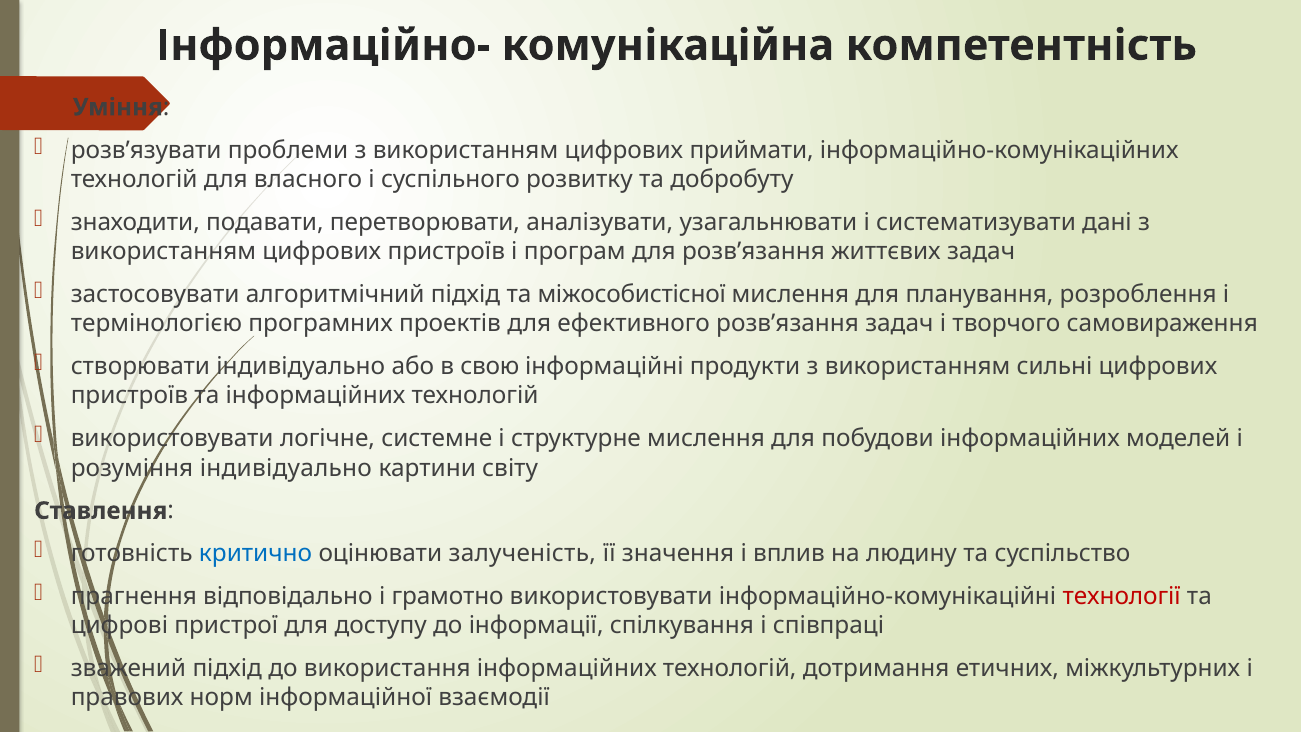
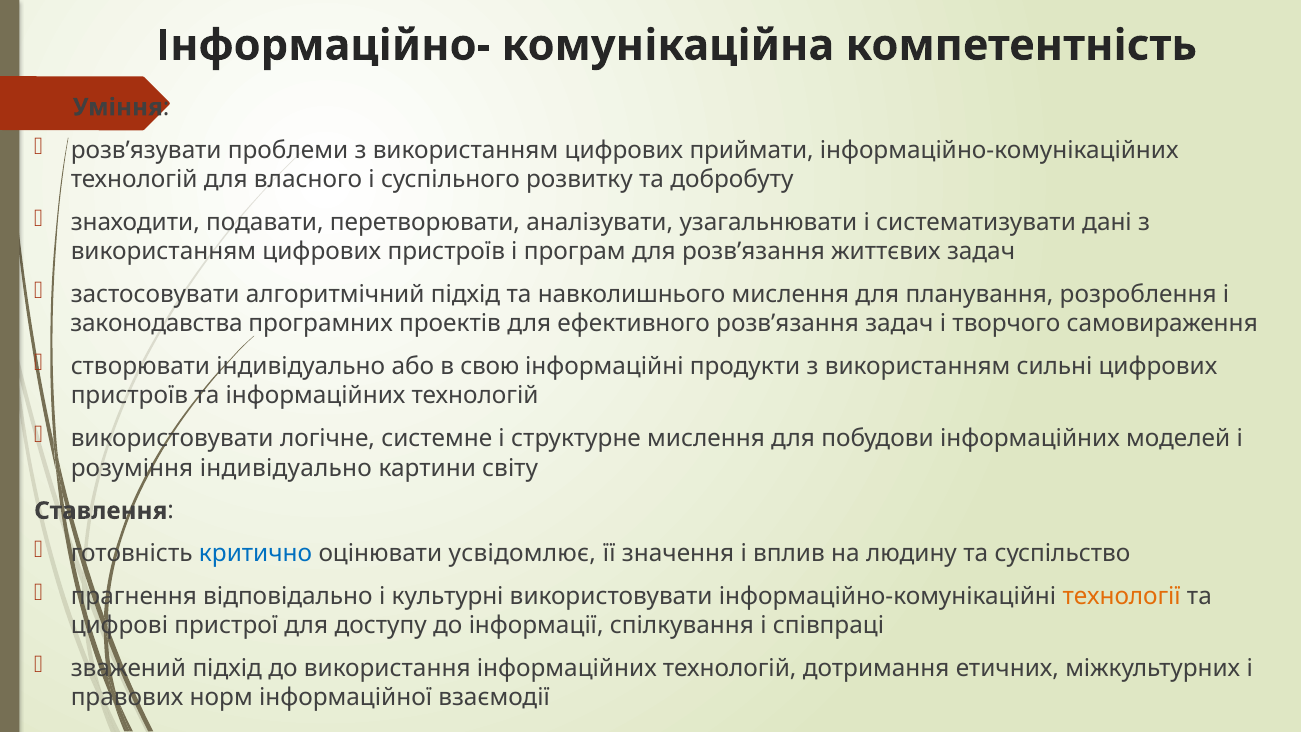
міжособистісної: міжособистісної -> навколишнього (632, 294)
термінологією: термінологією -> законодавства (157, 324)
залученість: залученість -> усвідомлює (522, 554)
грамотно: грамотно -> культурні (448, 596)
технології colour: red -> orange (1122, 596)
